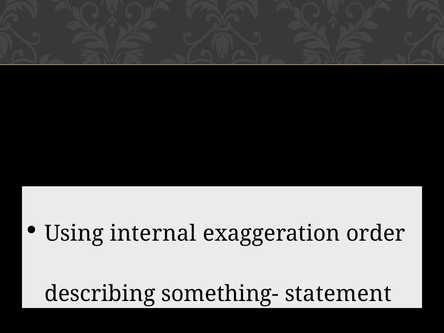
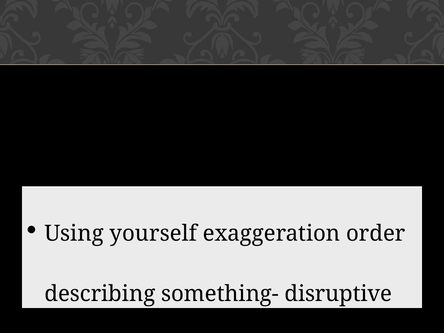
internal: internal -> yourself (153, 233)
statement: statement -> disruptive (338, 294)
